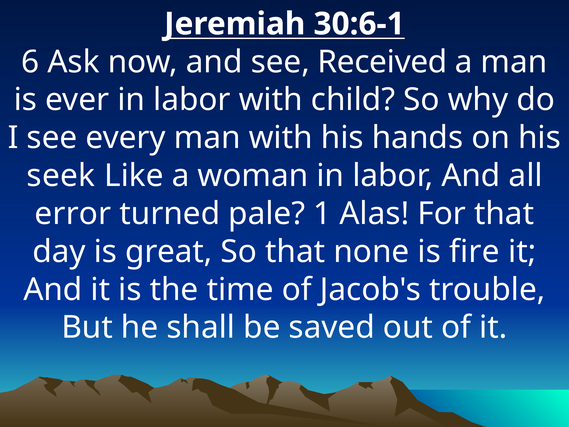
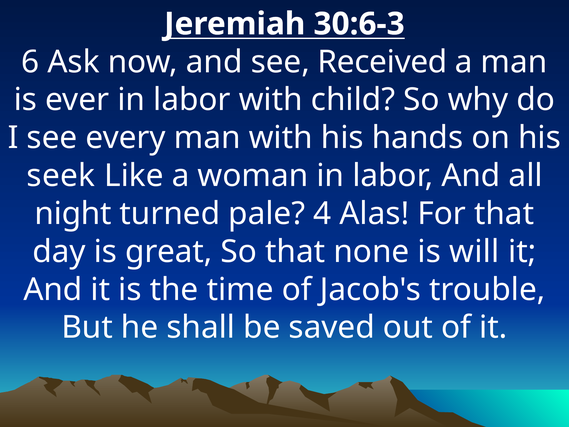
30:6-1: 30:6-1 -> 30:6-3 (359, 24)
error: error -> night (73, 214)
1: 1 -> 4 (322, 214)
fire: fire -> will (474, 252)
